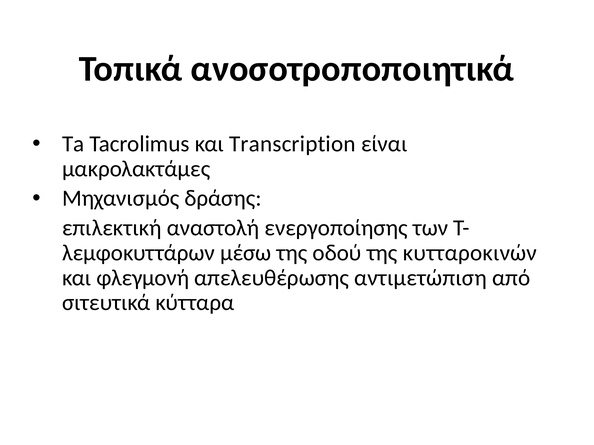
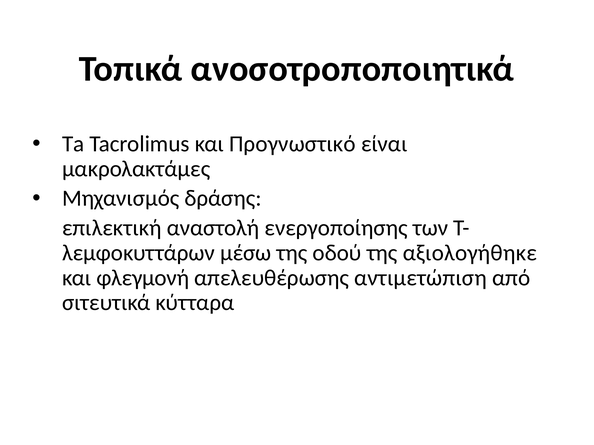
Transcription: Transcription -> Προγνωστικό (292, 144)
κυτταροκινών: κυτταροκινών -> αξιολογήθηκε (470, 253)
